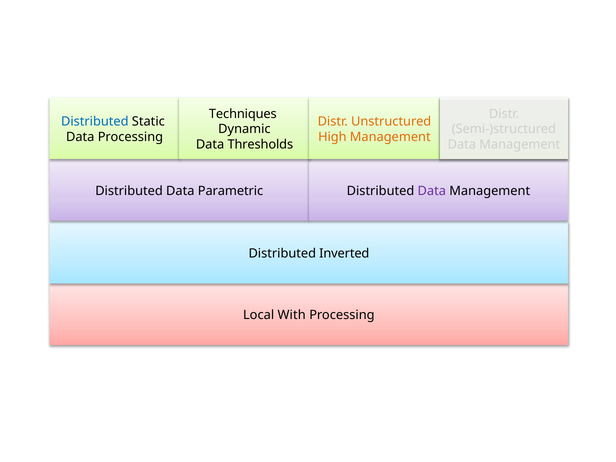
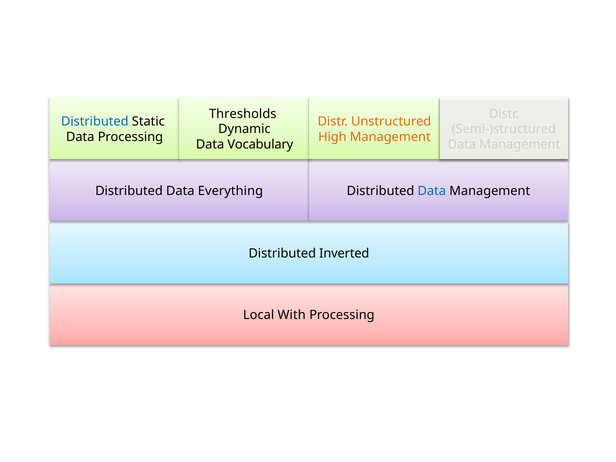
Techniques: Techniques -> Thresholds (243, 114)
Thresholds: Thresholds -> Vocabulary (260, 145)
Parametric: Parametric -> Everything (230, 191)
Data colour: purple -> blue (432, 191)
